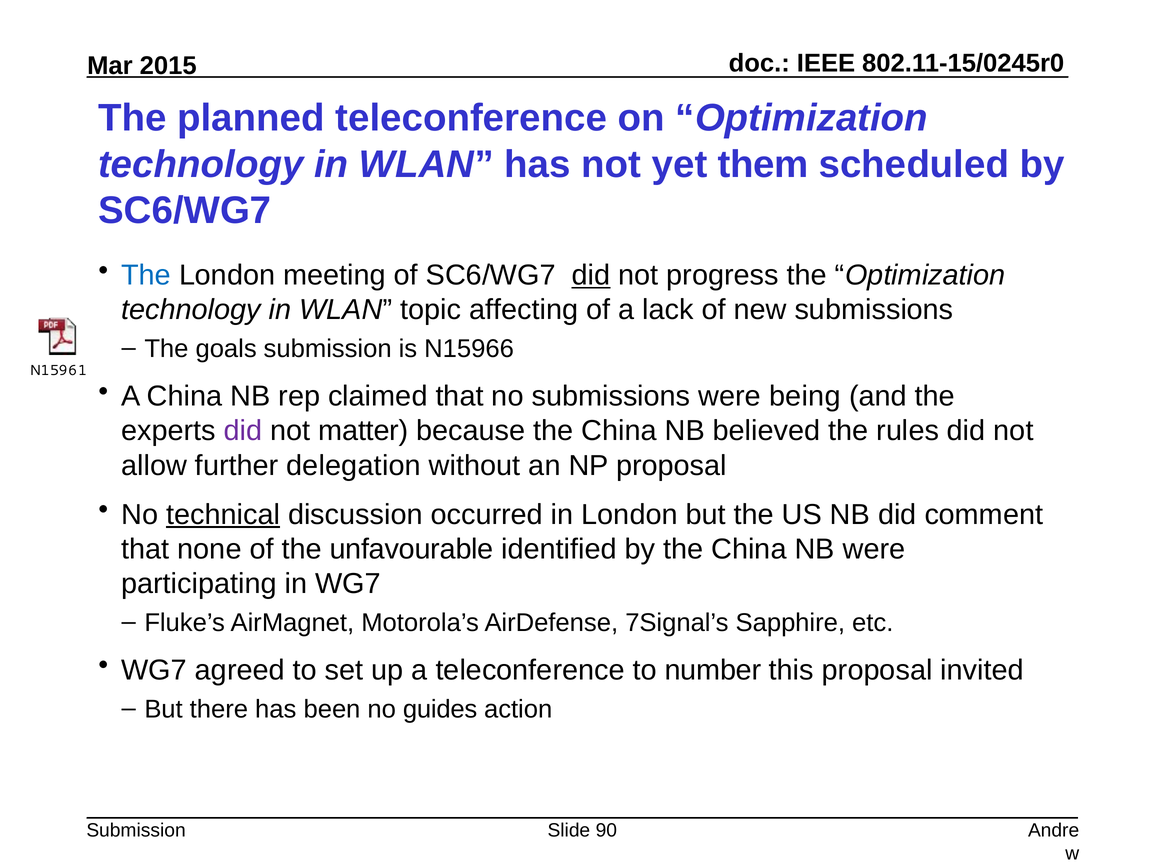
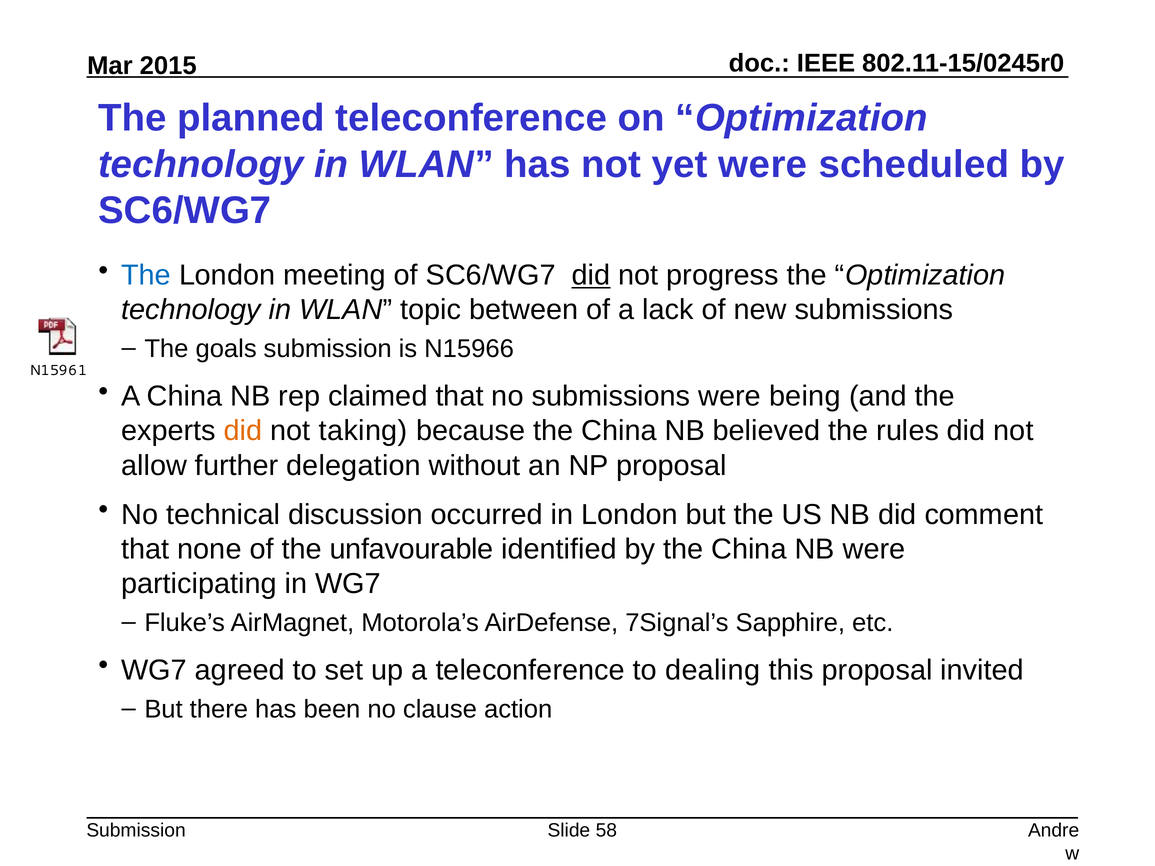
yet them: them -> were (763, 164)
affecting: affecting -> between (524, 310)
did colour: purple -> orange (243, 431)
matter: matter -> taking (363, 431)
technical underline: present -> none (223, 515)
number: number -> dealing (713, 670)
guides: guides -> clause (440, 709)
90: 90 -> 58 (606, 831)
